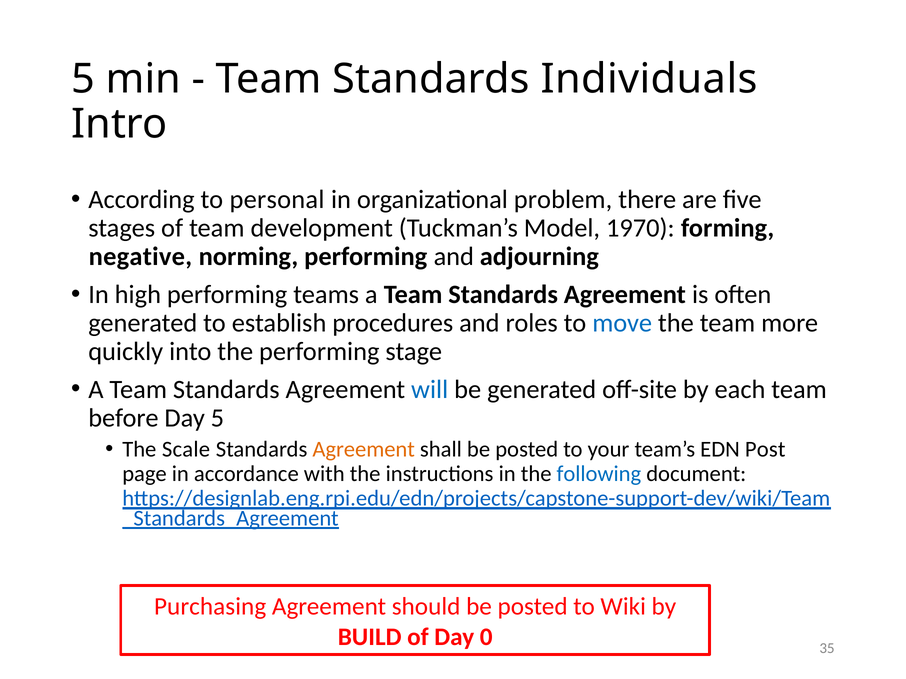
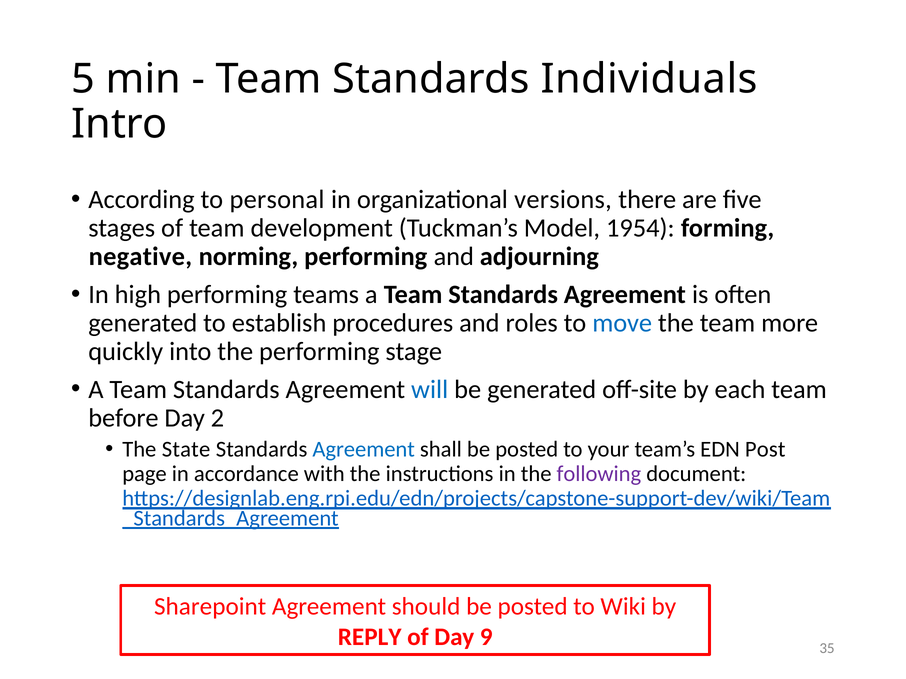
problem: problem -> versions (563, 200)
1970: 1970 -> 1954 (640, 228)
Day 5: 5 -> 2 (217, 418)
Scale: Scale -> State (186, 449)
Agreement colour: orange -> blue (364, 449)
following colour: blue -> purple (599, 474)
Purchasing: Purchasing -> Sharepoint (210, 607)
BUILD: BUILD -> REPLY (370, 637)
0: 0 -> 9 (486, 637)
